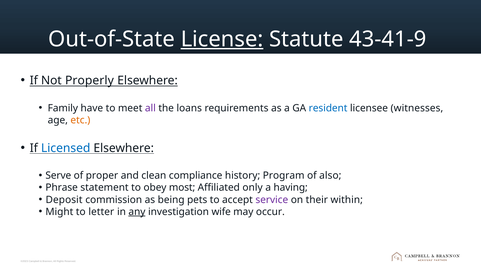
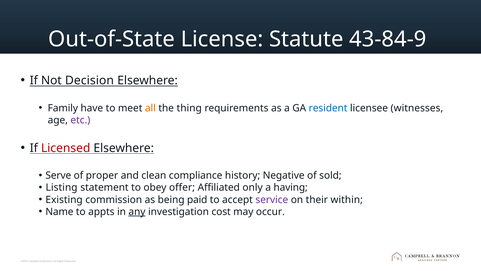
License underline: present -> none (222, 39)
43-41-9: 43-41-9 -> 43-84-9 (388, 39)
Properly: Properly -> Decision (89, 80)
all colour: purple -> orange (150, 108)
loans: loans -> thing (189, 108)
etc colour: orange -> purple (80, 120)
Licensed colour: blue -> red (66, 148)
Program: Program -> Negative (284, 175)
also: also -> sold (330, 175)
Phrase: Phrase -> Listing (62, 187)
most: most -> offer (182, 187)
Deposit: Deposit -> Existing (64, 199)
pets: pets -> paid (197, 199)
Might: Might -> Name (59, 211)
letter: letter -> appts (101, 211)
wife: wife -> cost (221, 211)
